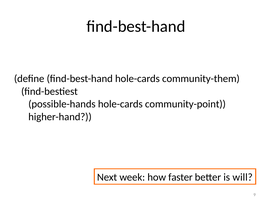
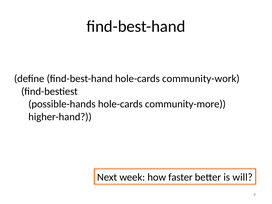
community-them: community-them -> community-work (201, 79)
community-point: community-point -> community-more (185, 104)
